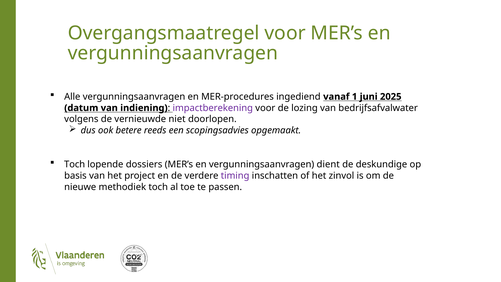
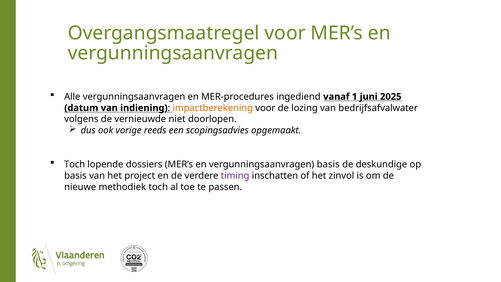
impactberekening colour: purple -> orange (213, 108)
betere: betere -> vorige (129, 130)
vergunningsaanvragen dient: dient -> basis (328, 164)
